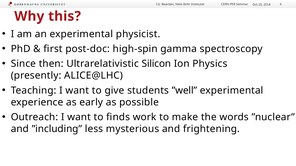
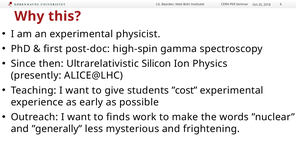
”well: ”well -> ”cost (184, 91)
”including: ”including -> ”generally (57, 129)
